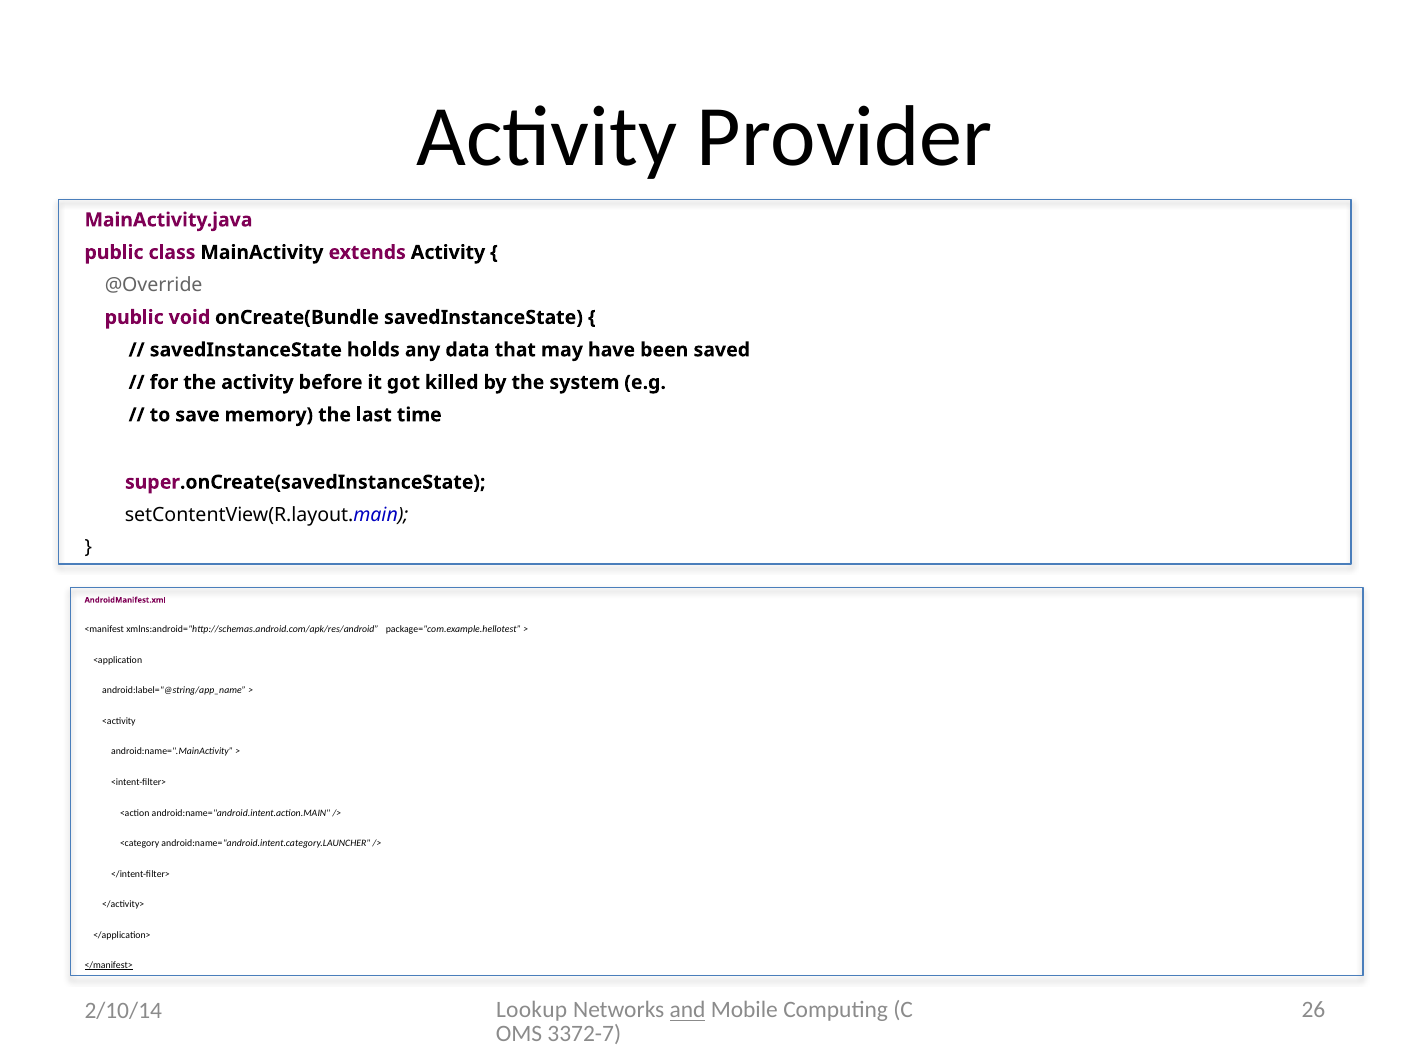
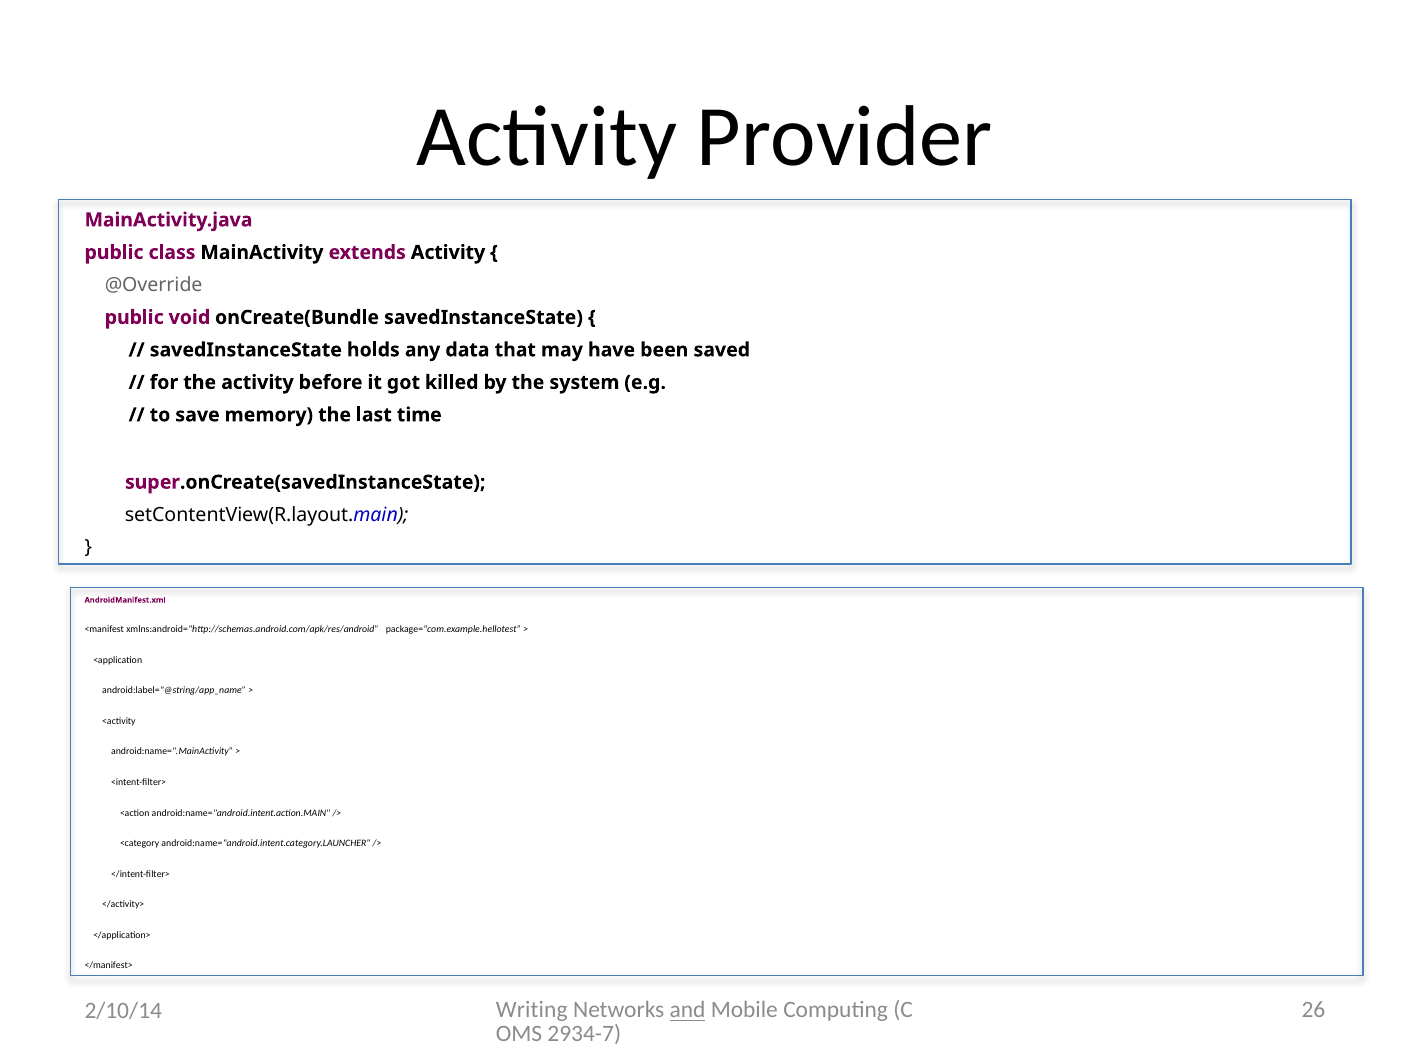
</manifest> underline: present -> none (109, 965)
Lookup: Lookup -> Writing (532, 1010)
3372-7: 3372-7 -> 2934-7 (584, 1033)
